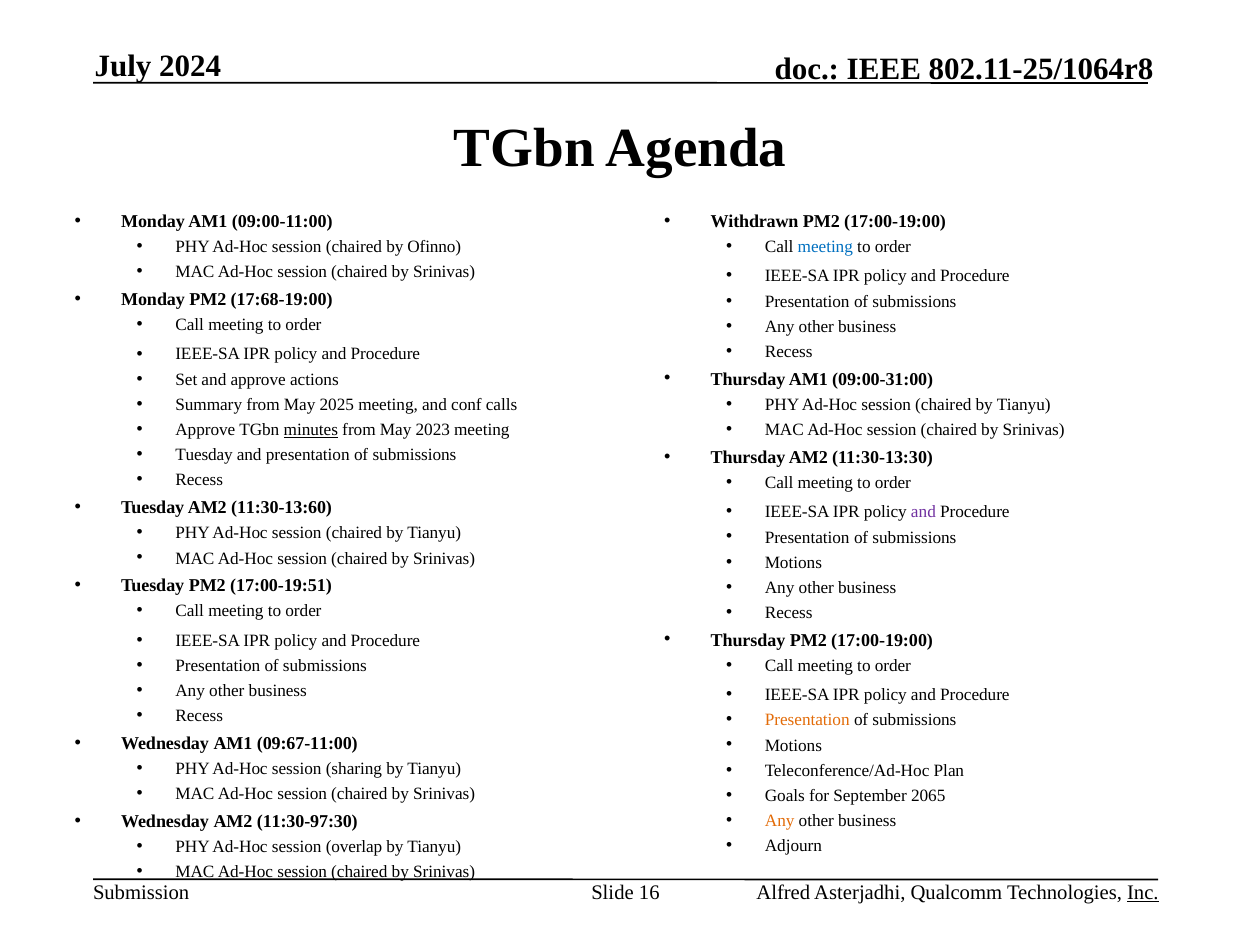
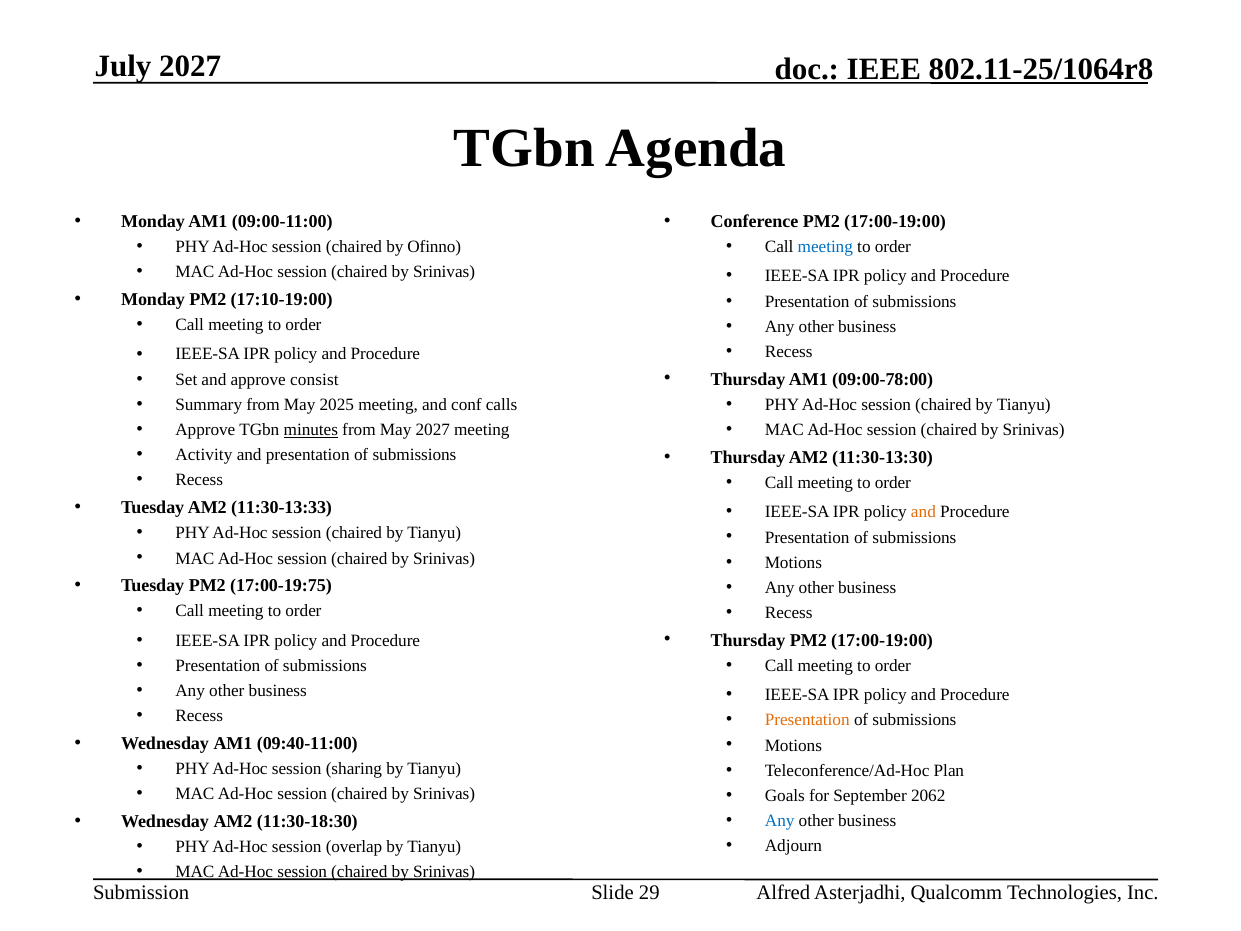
July 2024: 2024 -> 2027 (190, 66)
Withdrawn: Withdrawn -> Conference (754, 221)
17:68-19:00: 17:68-19:00 -> 17:10-19:00 (282, 299)
09:00-31:00: 09:00-31:00 -> 09:00-78:00 (883, 379)
actions: actions -> consist (314, 380)
May 2023: 2023 -> 2027 (433, 430)
Tuesday: Tuesday -> Activity (204, 455)
11:30-13:60: 11:30-13:60 -> 11:30-13:33 (282, 507)
and colour: purple -> orange (923, 512)
17:00-19:51: 17:00-19:51 -> 17:00-19:75 (281, 585)
09:67-11:00: 09:67-11:00 -> 09:40-11:00 (307, 743)
2065: 2065 -> 2062 (928, 795)
11:30-97:30: 11:30-97:30 -> 11:30-18:30 (307, 821)
Any colour: orange -> blue (780, 821)
16: 16 -> 29 (649, 893)
Inc underline: present -> none (1143, 893)
